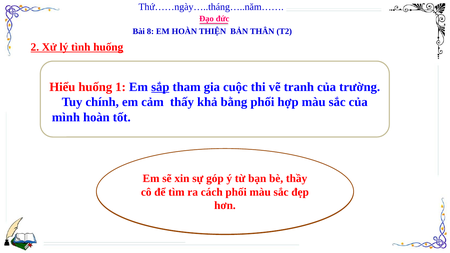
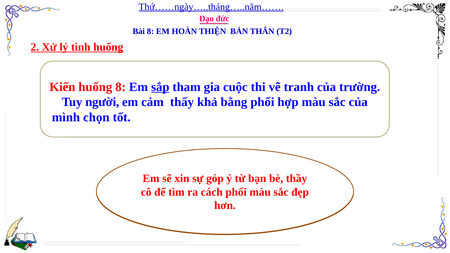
Thứ……ngày…..tháng…..năm…… underline: none -> present (211, 7)
Hiểu: Hiểu -> Kiến (62, 87)
huống 1: 1 -> 8 (121, 87)
Tuy chính: chính -> người (102, 102)
mình hoàn: hoàn -> chọn (96, 117)
